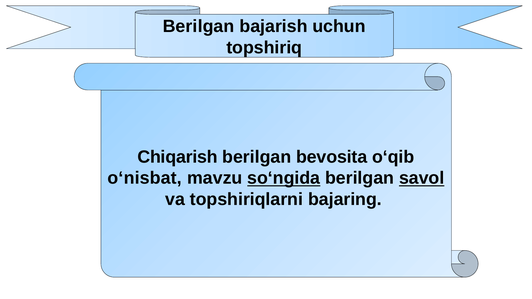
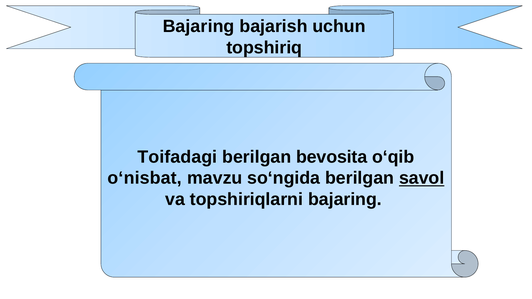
Berilgan: Berilgan -> Bajaring (199, 26)
Chiqarish: Chiqarish -> Toifadagi (177, 157)
so‘ngida underline: present -> none (284, 178)
